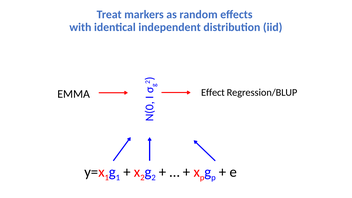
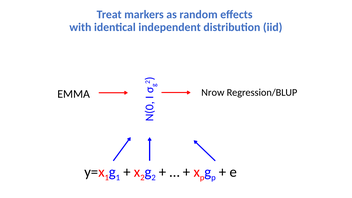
Effect: Effect -> Nrow (213, 92)
